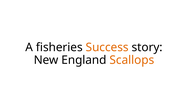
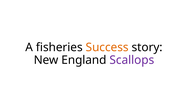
Scallops colour: orange -> purple (132, 60)
